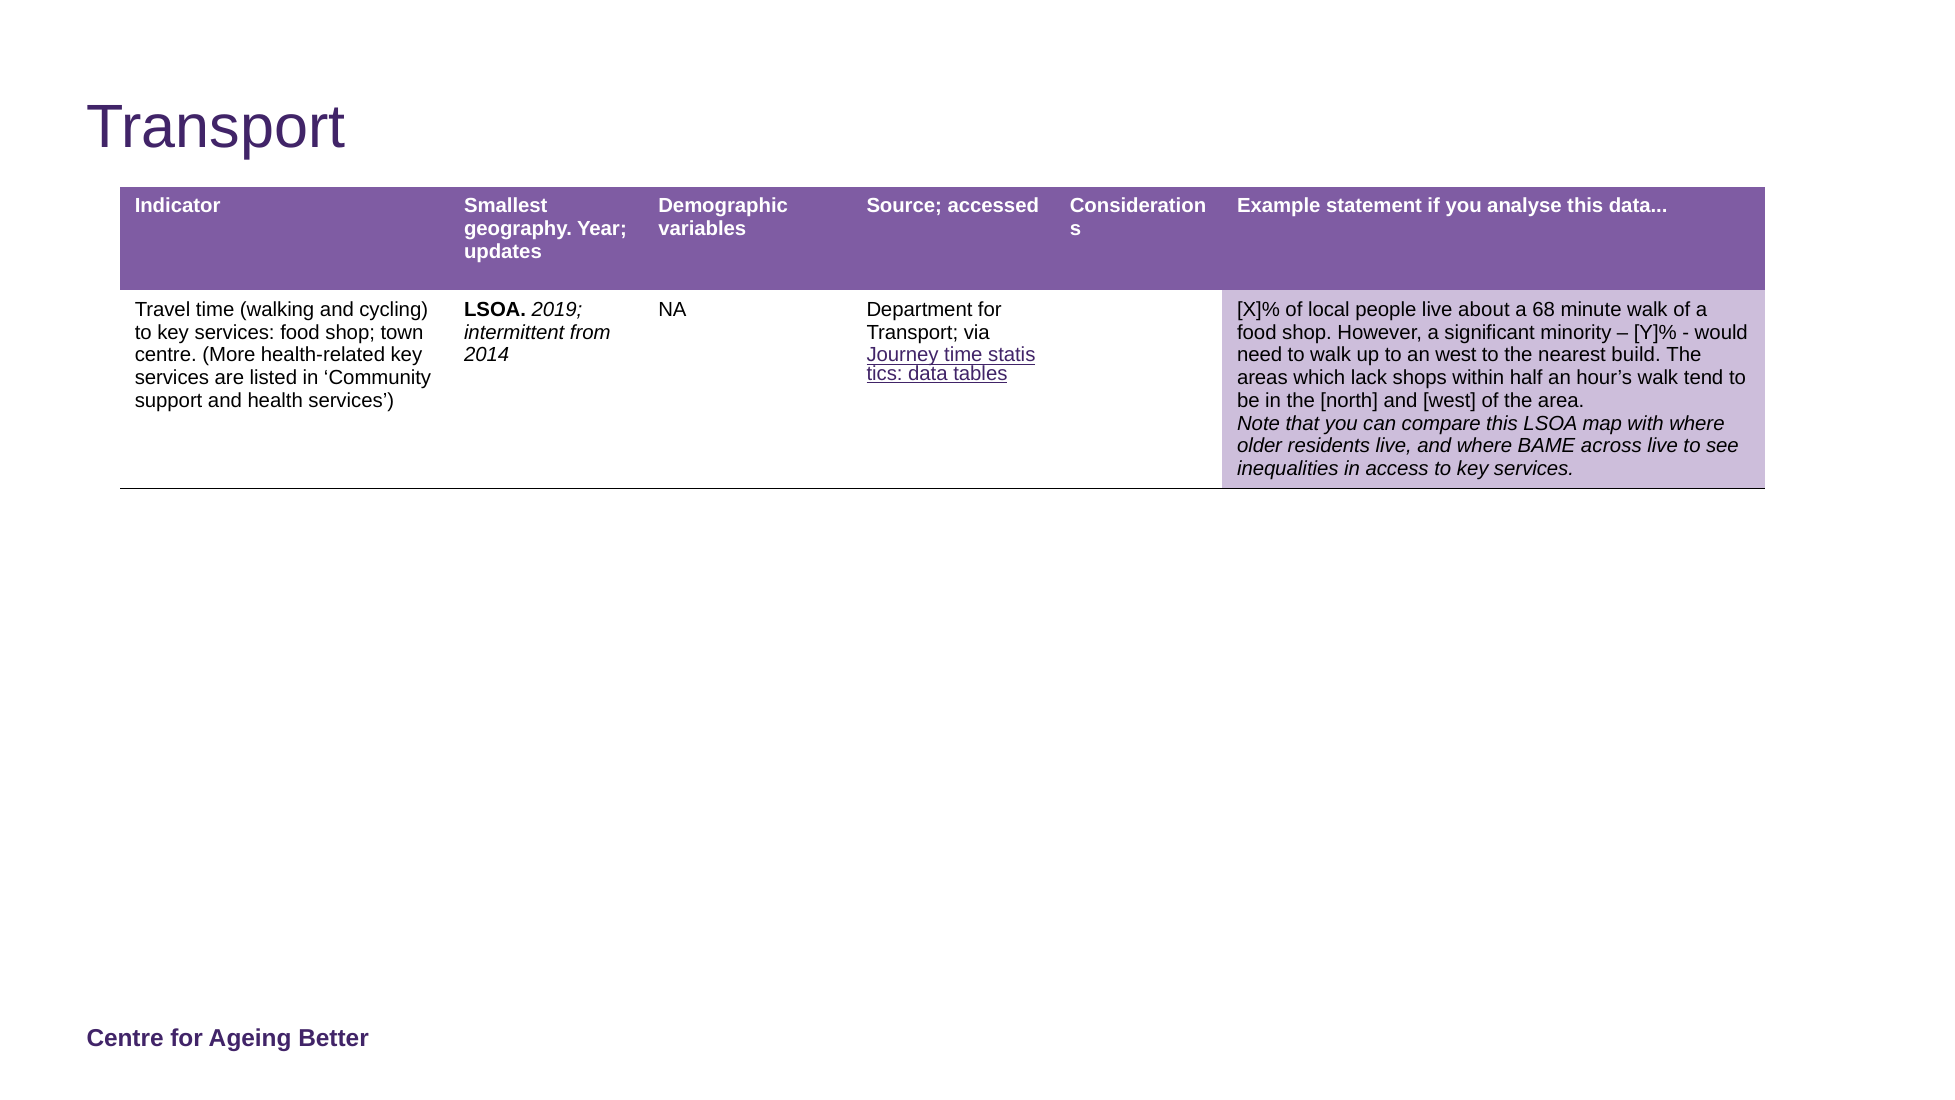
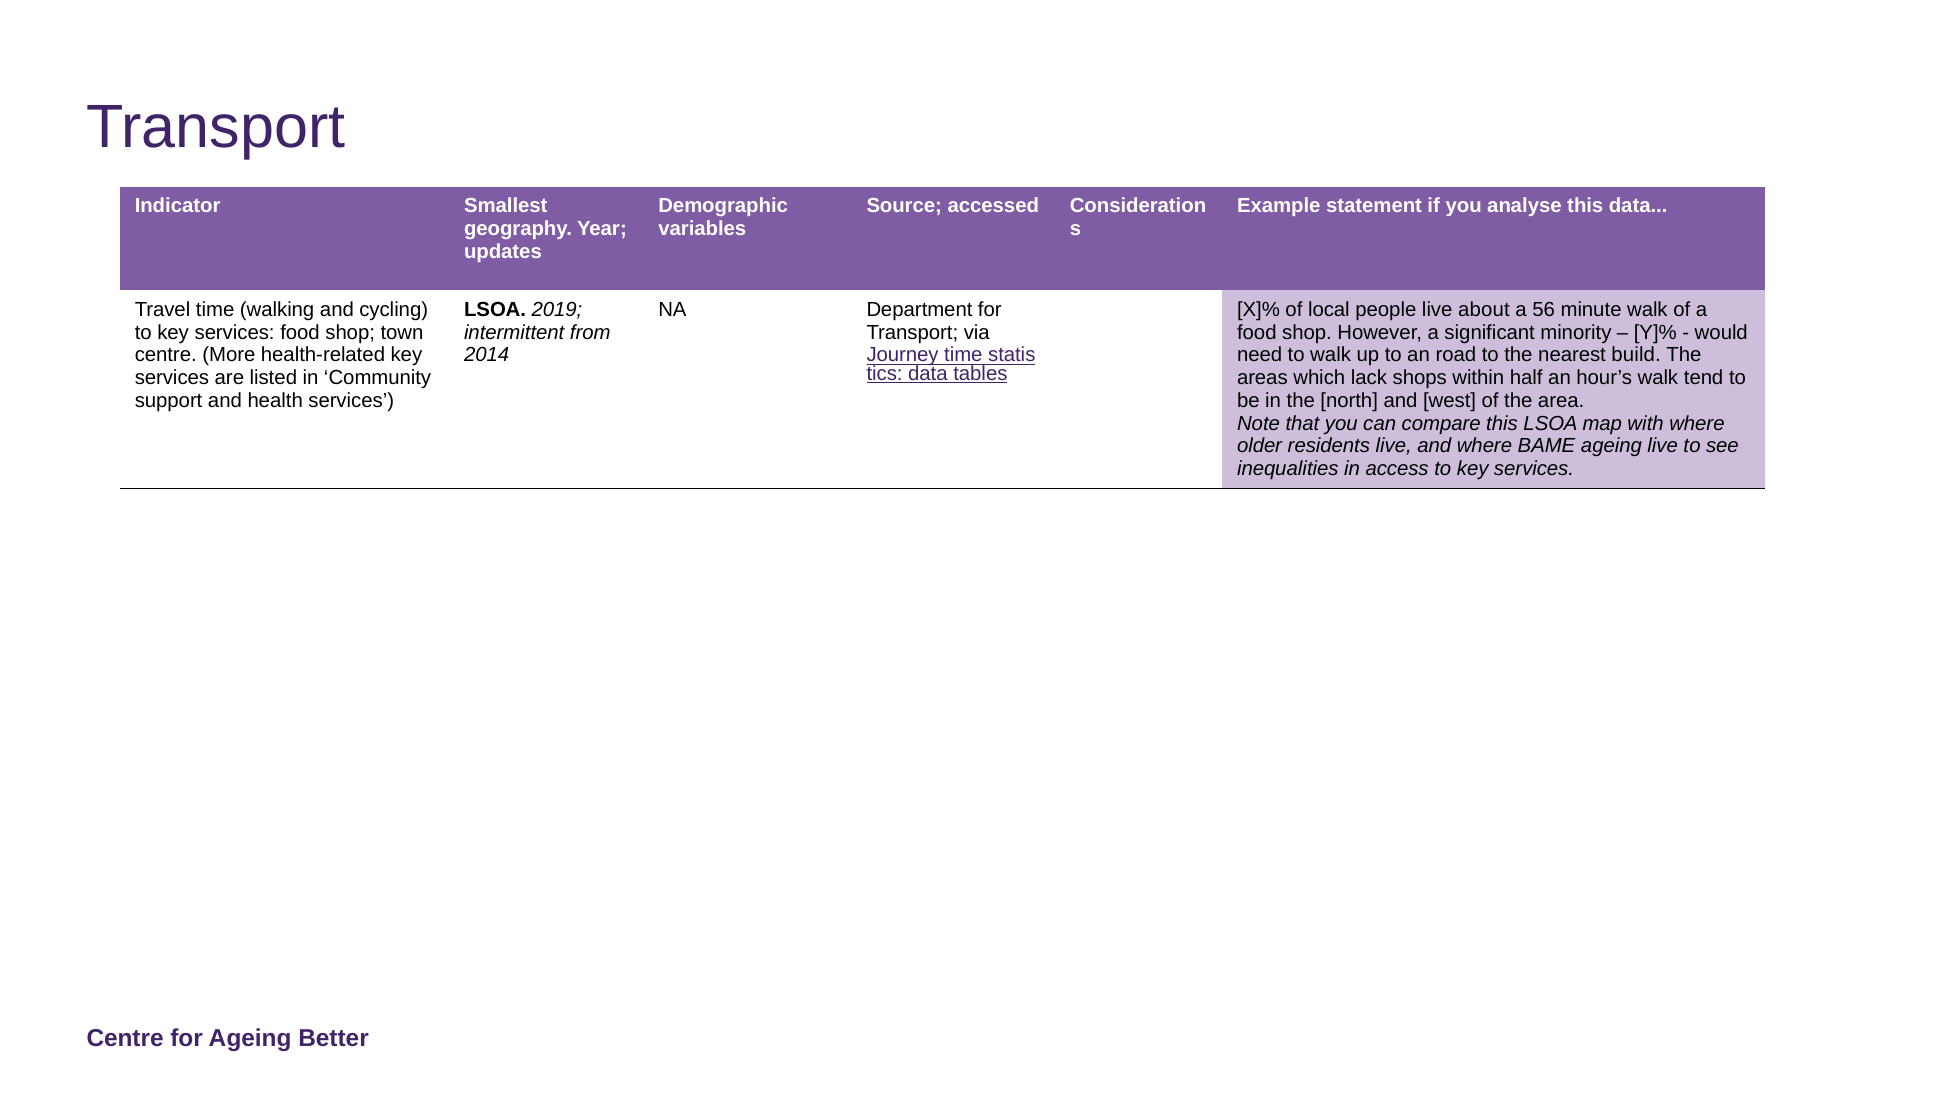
68: 68 -> 56 (1544, 309)
an west: west -> road (1456, 355)
BAME across: across -> ageing (1611, 446)
